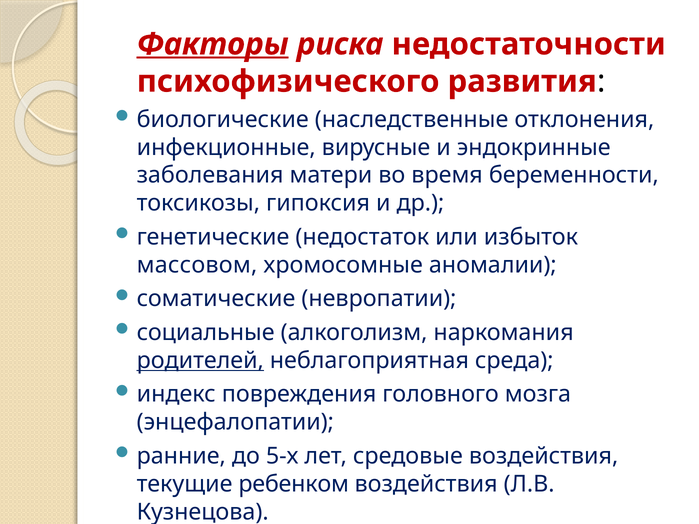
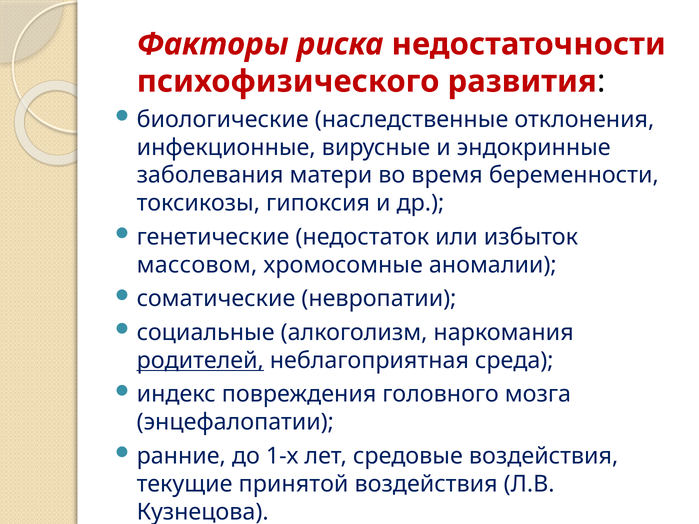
Факторы underline: present -> none (213, 44)
5-х: 5-х -> 1-х (282, 456)
ребенком: ребенком -> принятой (294, 484)
